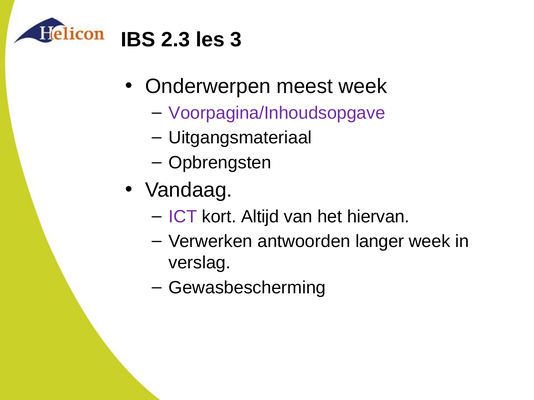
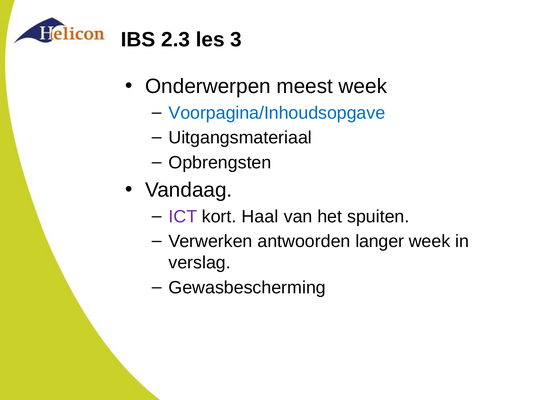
Voorpagina/Inhoudsopgave colour: purple -> blue (277, 113)
Altijd: Altijd -> Haal (260, 217)
hiervan: hiervan -> spuiten (378, 217)
